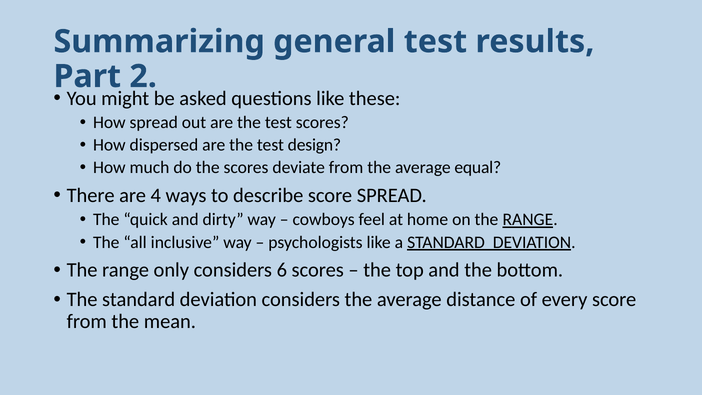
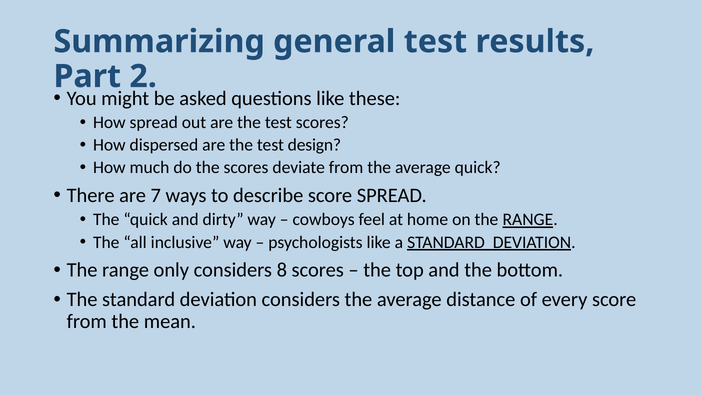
average equal: equal -> quick (478, 168)
4: 4 -> 7 (156, 195)
6: 6 -> 8 (282, 270)
